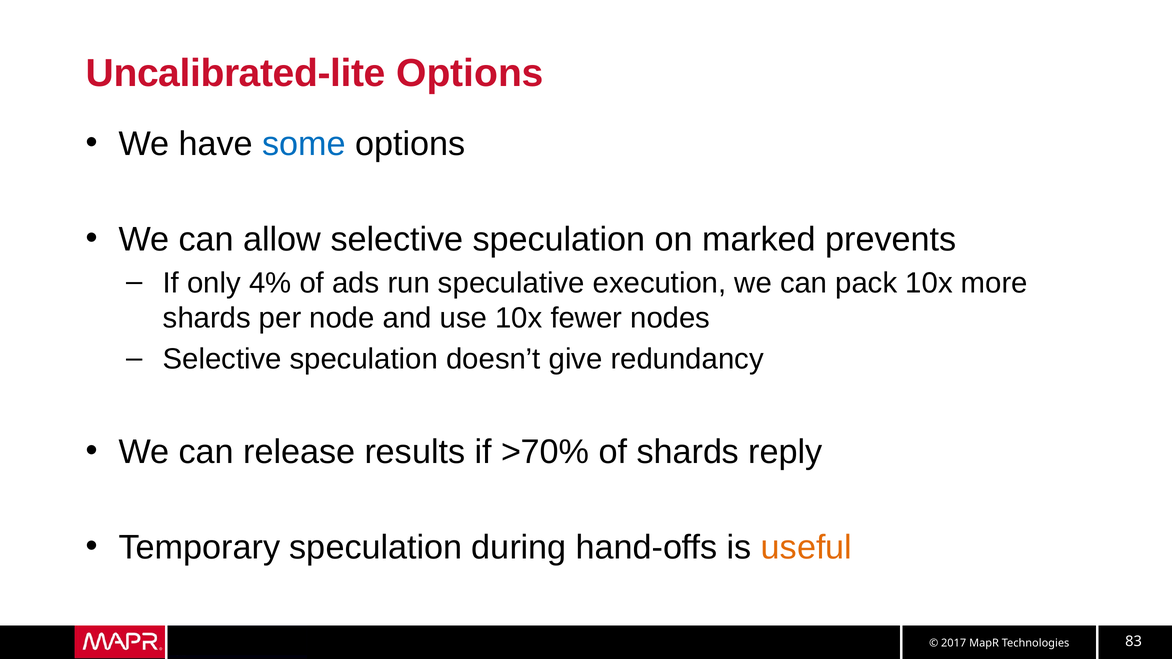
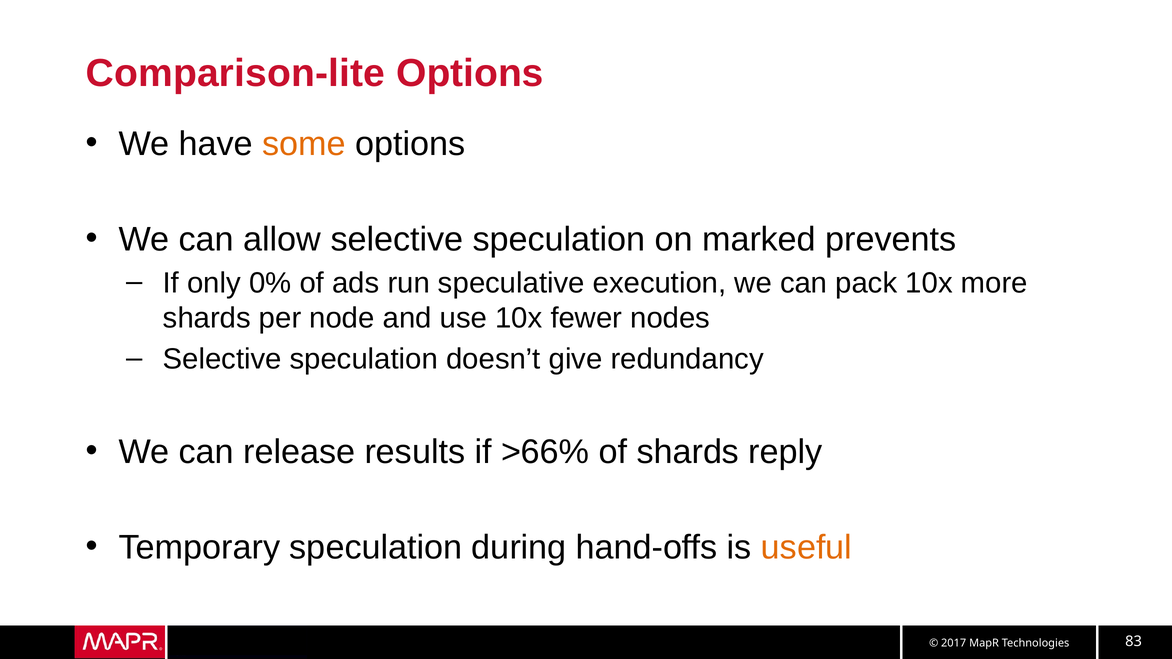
Uncalibrated-lite: Uncalibrated-lite -> Comparison-lite (235, 74)
some colour: blue -> orange (304, 144)
4%: 4% -> 0% (270, 283)
>70%: >70% -> >66% (545, 452)
